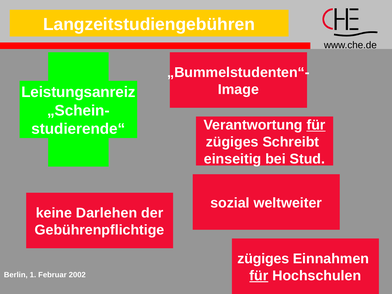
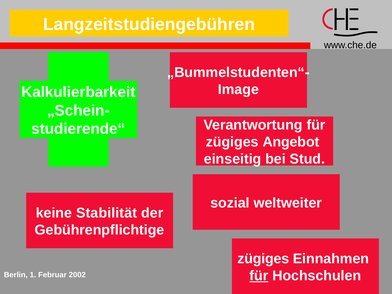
Leistungsanreiz: Leistungsanreiz -> Kalkulierbarkeit (78, 92)
für underline: present -> none (316, 125)
Schreibt: Schreibt -> Angebot (291, 142)
Darlehen: Darlehen -> Stabilität (107, 213)
